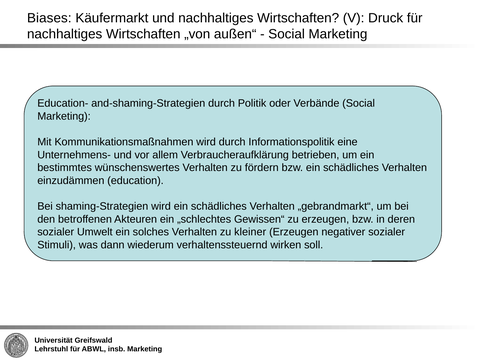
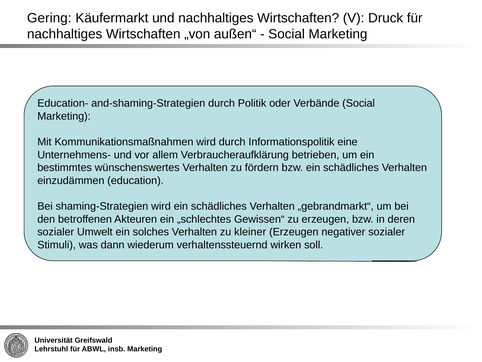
Biases: Biases -> Gering (49, 18)
